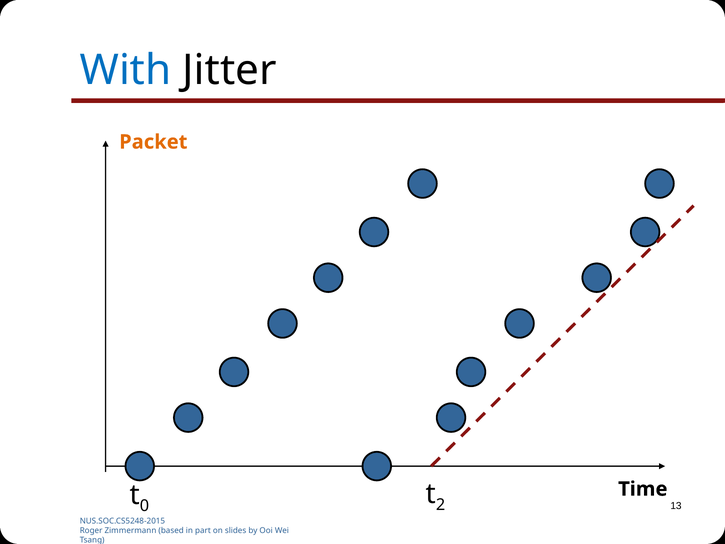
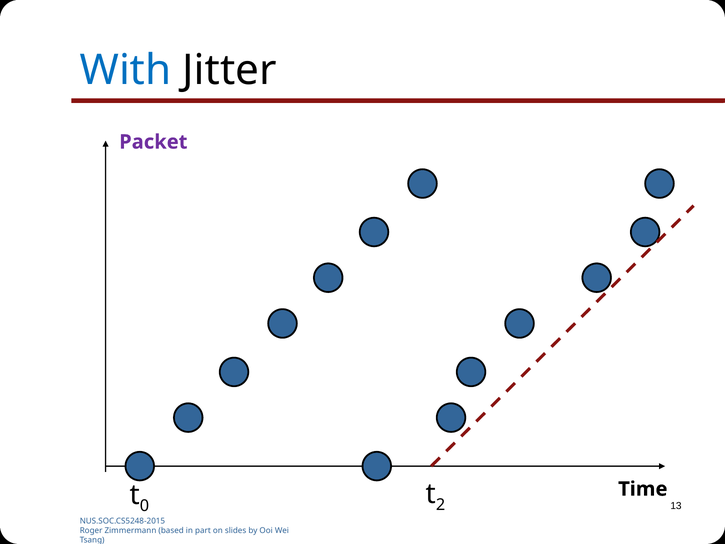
Packet colour: orange -> purple (153, 142)
